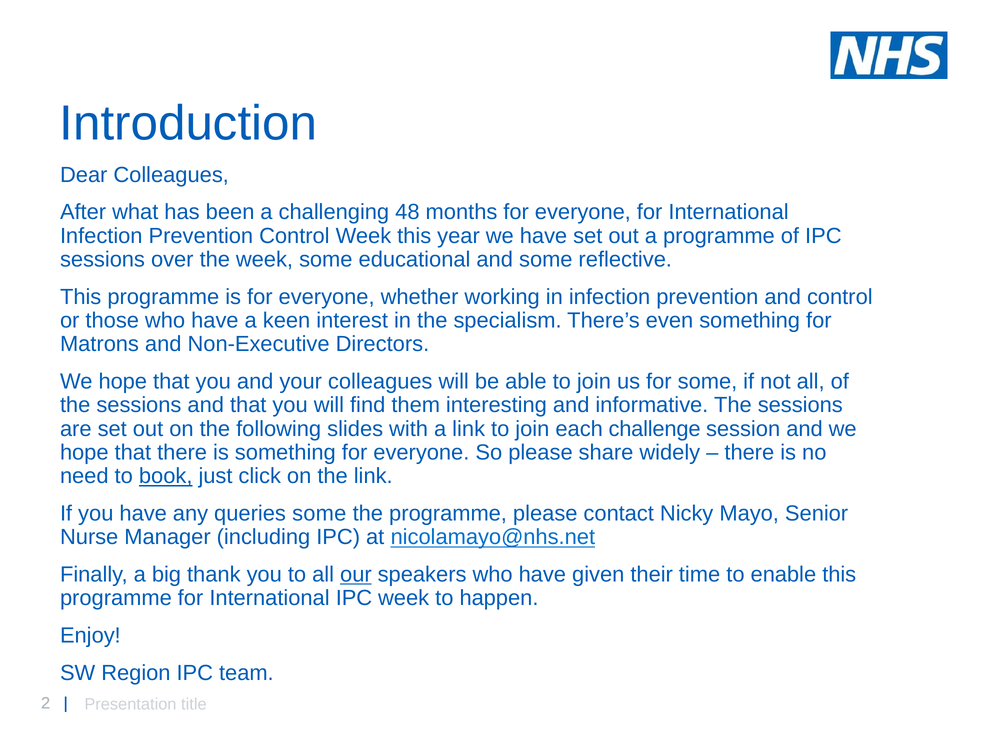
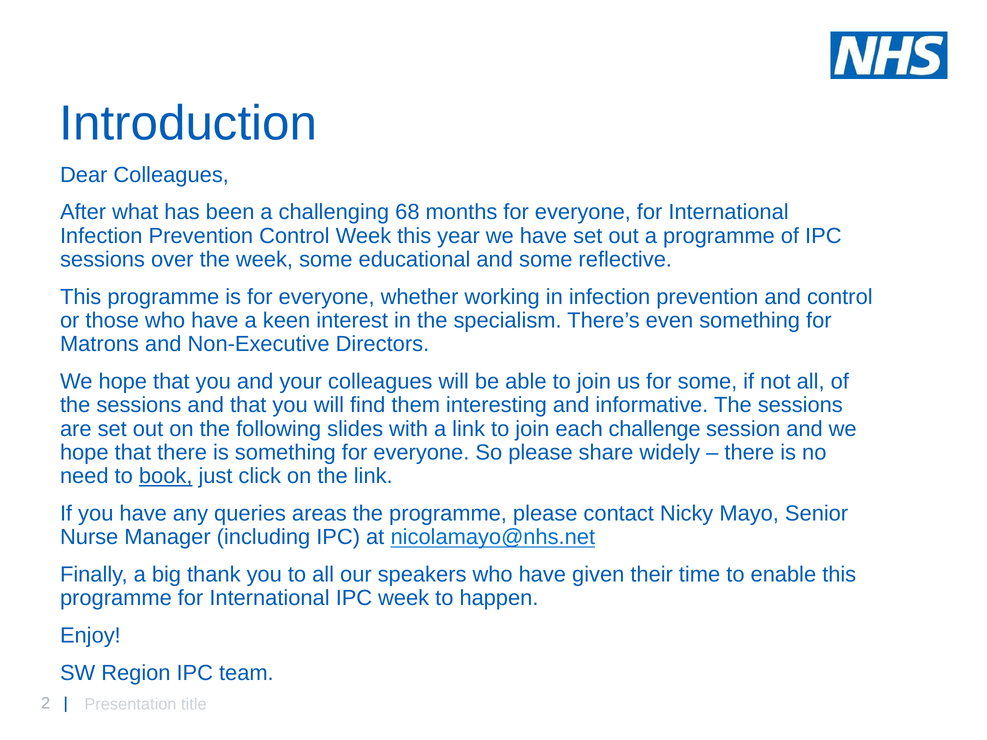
48: 48 -> 68 (407, 212)
queries some: some -> areas (319, 514)
our underline: present -> none (356, 575)
